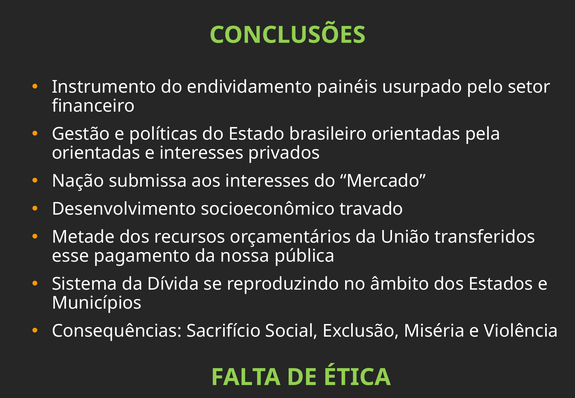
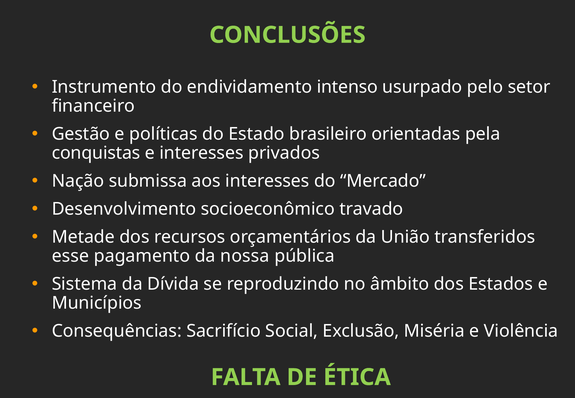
painéis: painéis -> intenso (347, 87)
orientadas: orientadas -> conquistas (96, 153)
